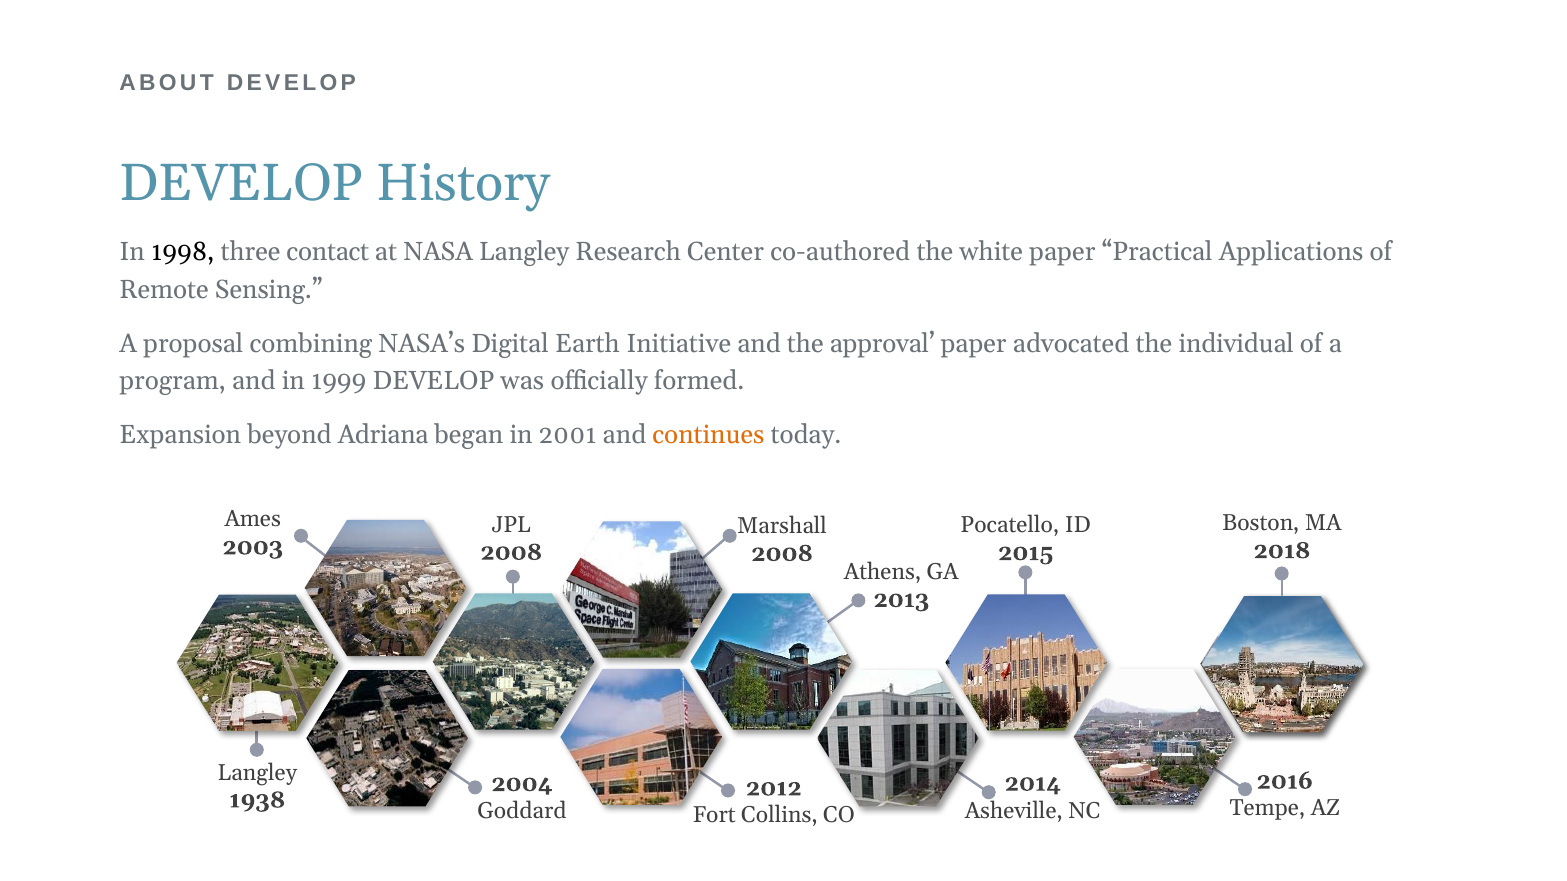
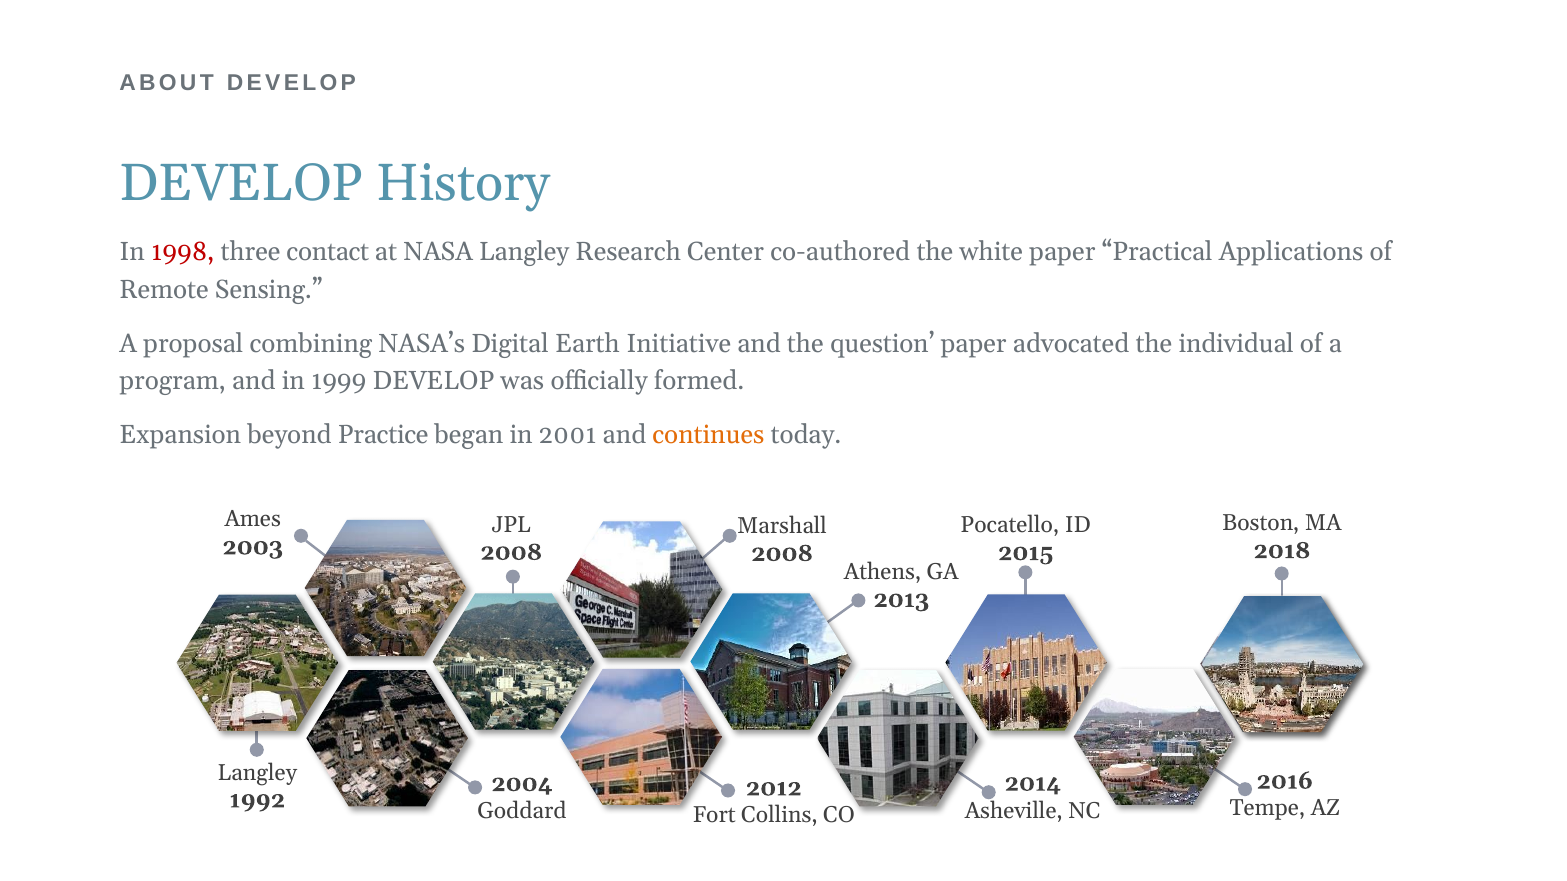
1998 colour: black -> red (183, 252)
approval: approval -> question (882, 344)
Adriana: Adriana -> Practice (383, 435)
1938: 1938 -> 1992 (257, 800)
